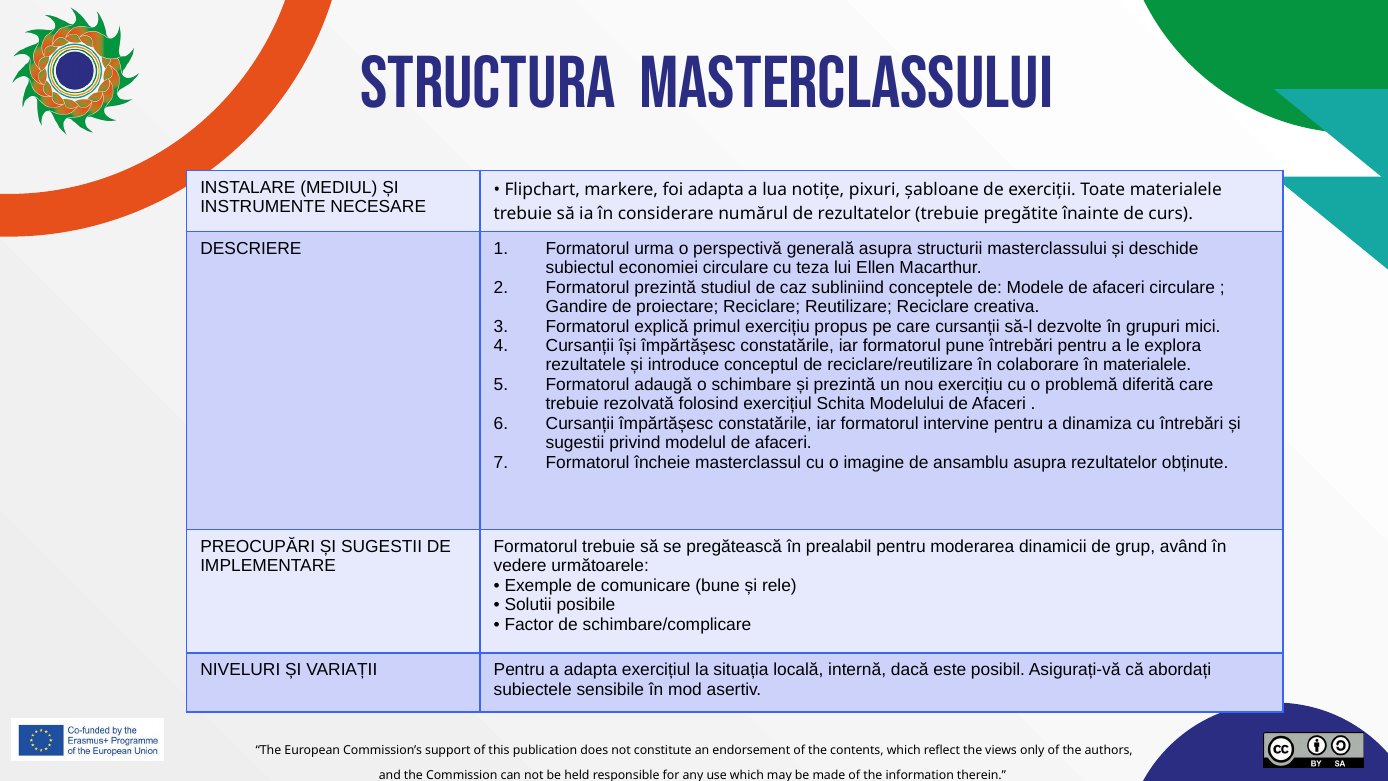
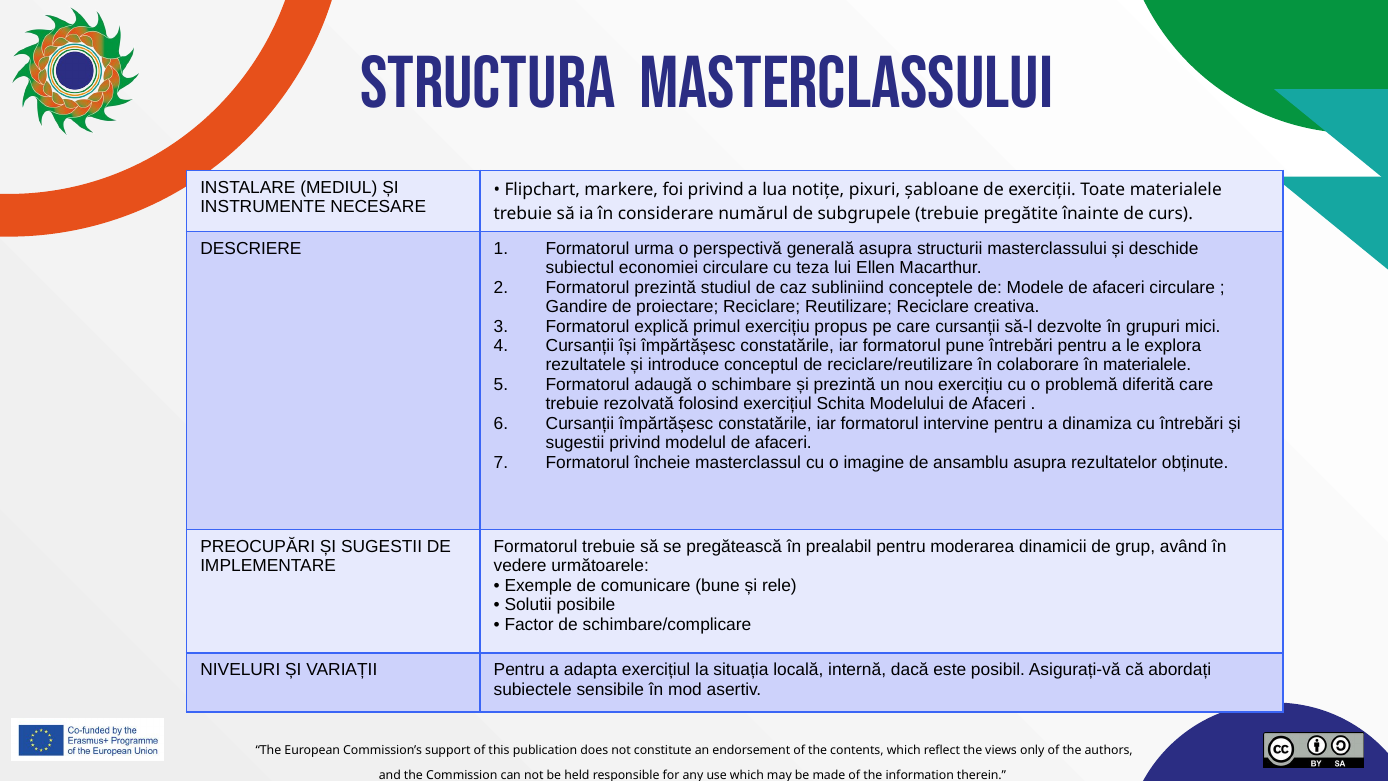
foi adapta: adapta -> privind (716, 190)
de rezultatelor: rezultatelor -> subgrupele (864, 214)
